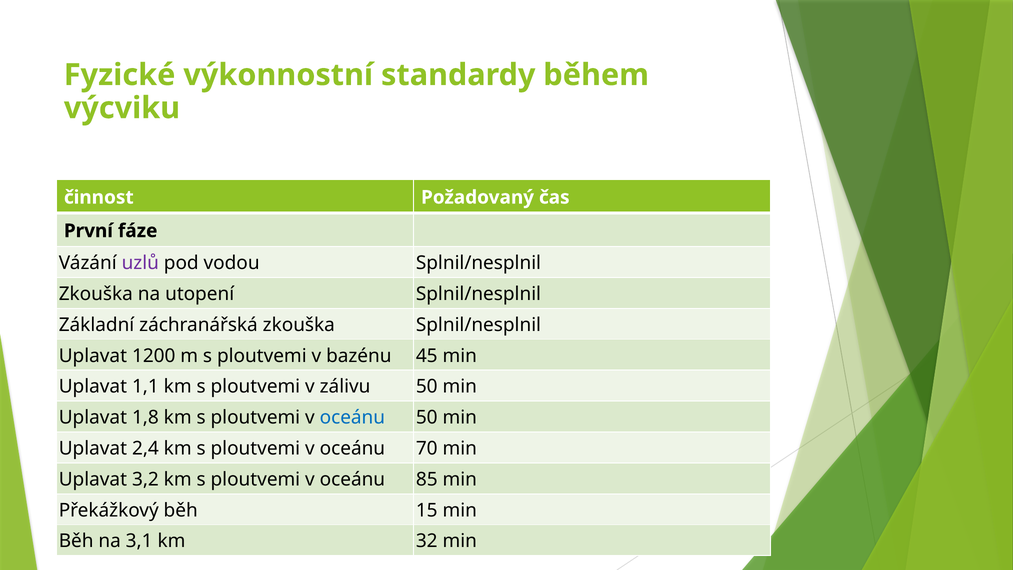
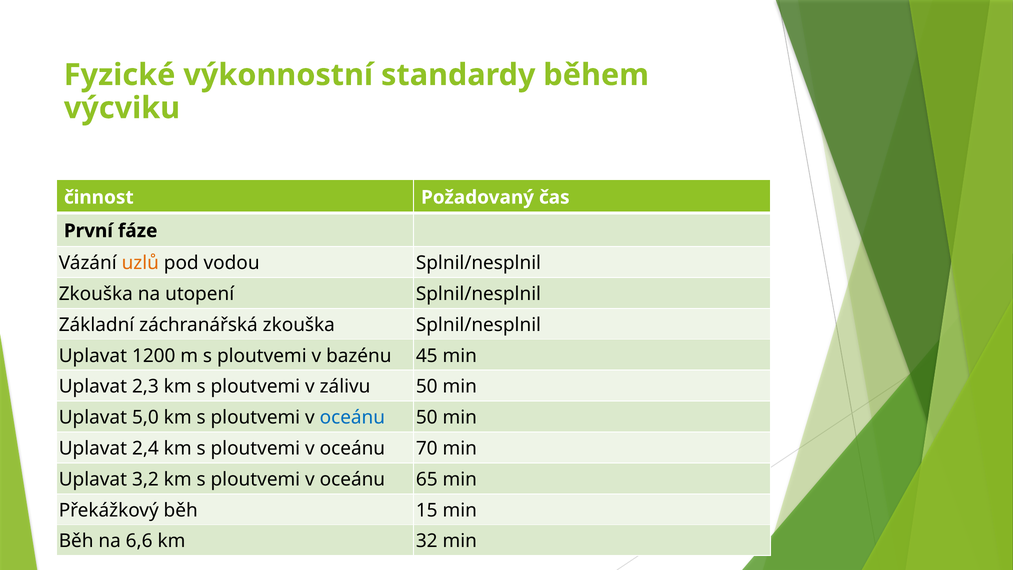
uzlů colour: purple -> orange (140, 263)
1,1: 1,1 -> 2,3 (145, 387)
1,8: 1,8 -> 5,0 (145, 417)
85: 85 -> 65 (427, 479)
3,1: 3,1 -> 6,6 (139, 541)
